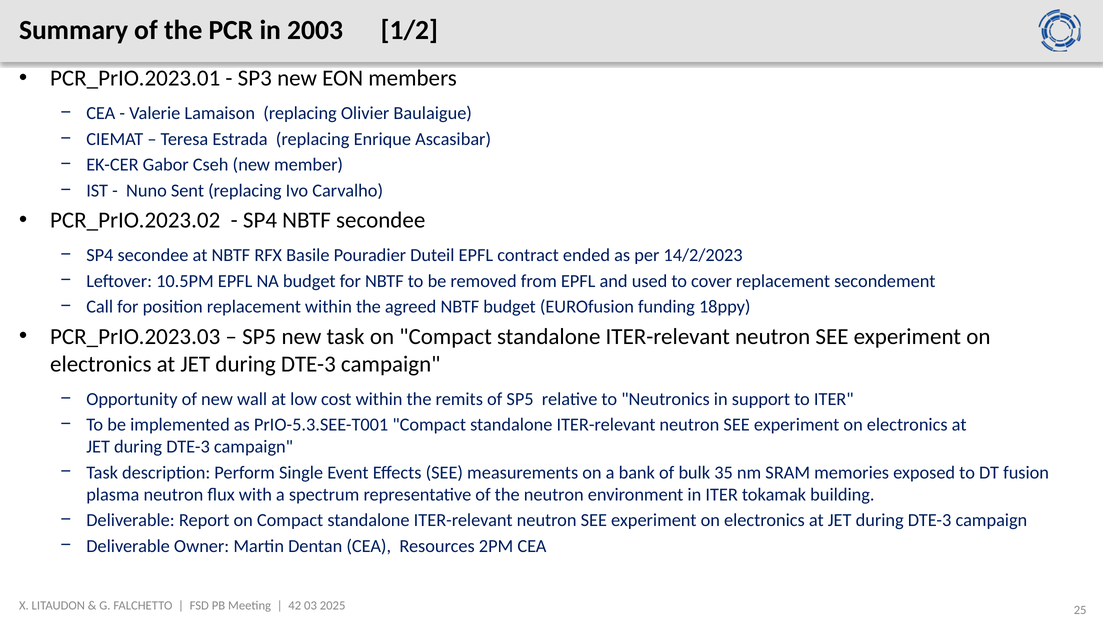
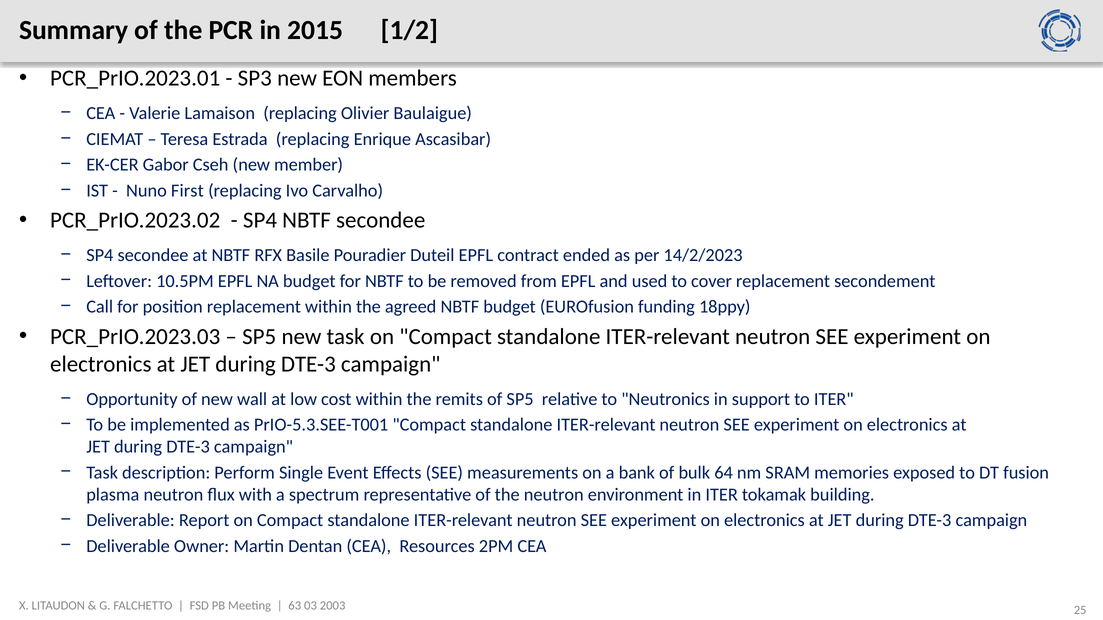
2003: 2003 -> 2015 (315, 30)
Sent: Sent -> First (187, 191)
35: 35 -> 64 (724, 473)
42: 42 -> 63 (295, 606)
2025: 2025 -> 2003 (333, 606)
